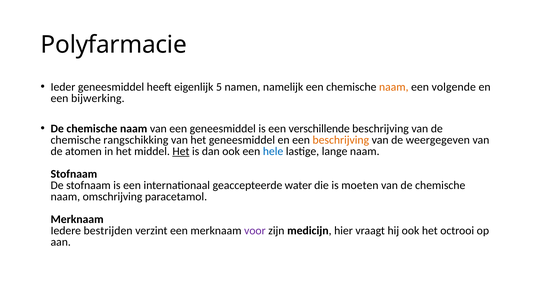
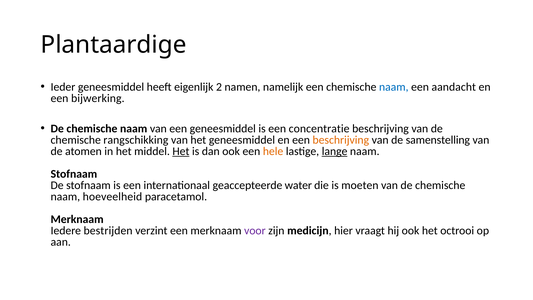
Polyfarmacie: Polyfarmacie -> Plantaardige (114, 45)
5: 5 -> 2 (219, 87)
naam colour: orange -> blue (394, 87)
volgende: volgende -> aandacht (454, 87)
verschillende: verschillende -> concentratie (319, 129)
weergegeven: weergegeven -> samenstelling (438, 140)
hele colour: blue -> orange (273, 151)
lange underline: none -> present (335, 151)
omschrijving: omschrijving -> hoeveelheid (112, 197)
